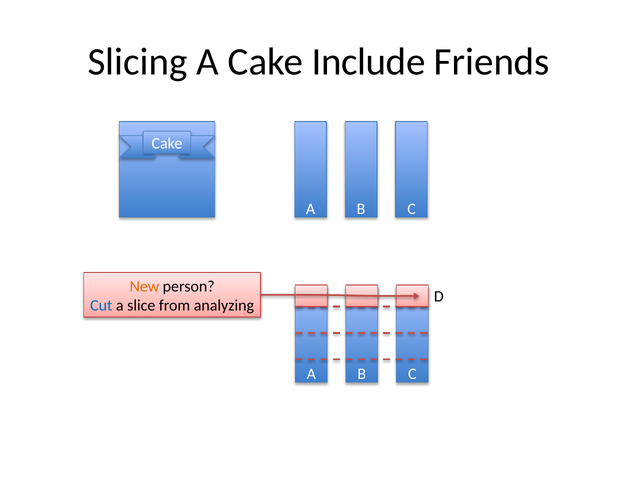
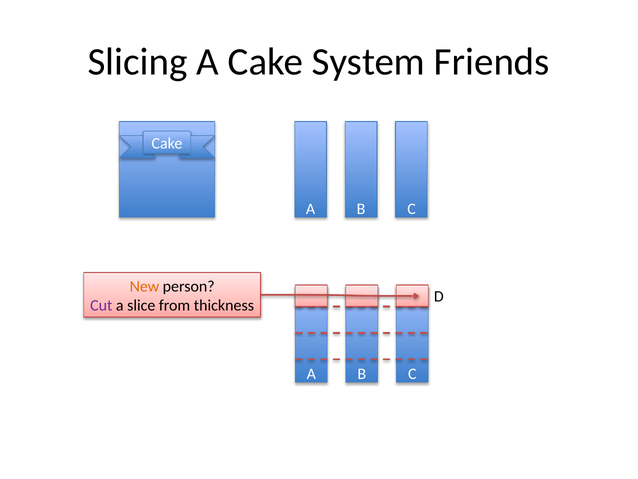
Include: Include -> System (368, 62)
Cut colour: blue -> purple (101, 305)
analyzing: analyzing -> thickness (224, 305)
